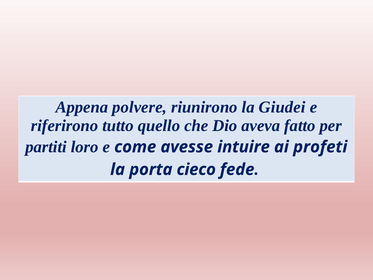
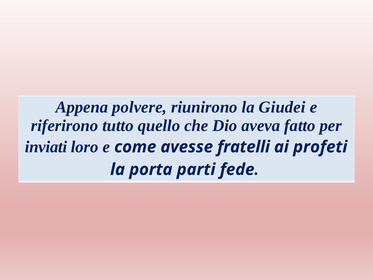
partiti: partiti -> inviati (46, 147)
intuire: intuire -> fratelli (244, 147)
cieco: cieco -> parti (196, 169)
